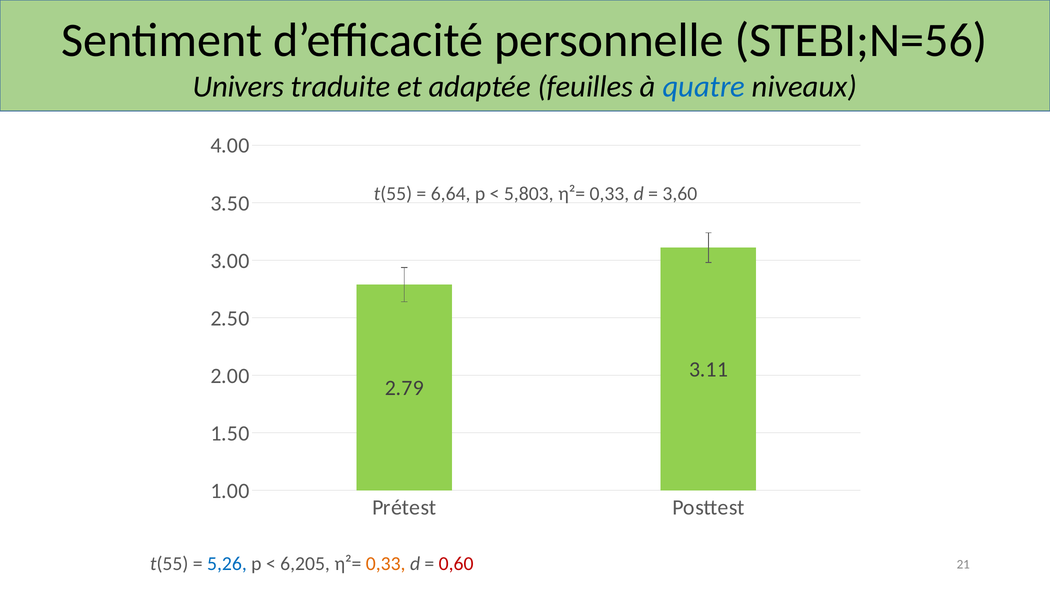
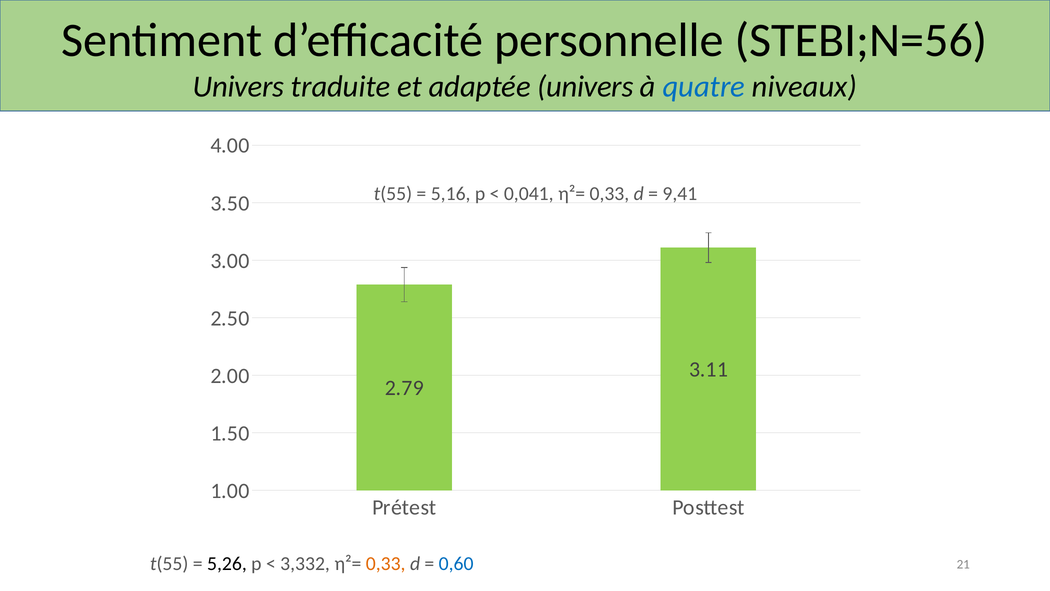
adaptée feuilles: feuilles -> univers (585, 86)
6,64: 6,64 -> 5,16 (451, 194)
5,803: 5,803 -> 0,041 (529, 194)
3,60: 3,60 -> 9,41 (680, 194)
5,26 colour: blue -> black (227, 563)
6,205: 6,205 -> 3,332 (305, 563)
0,60 colour: red -> blue (456, 563)
